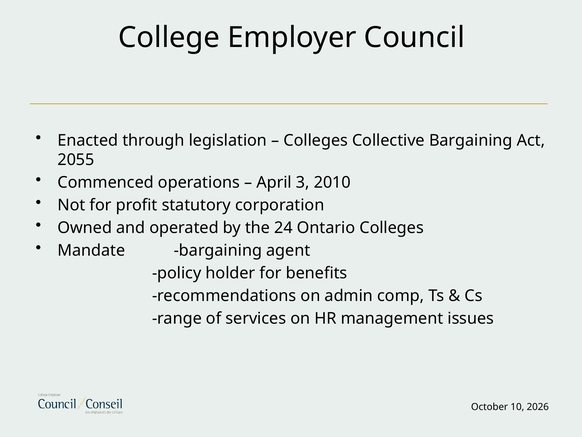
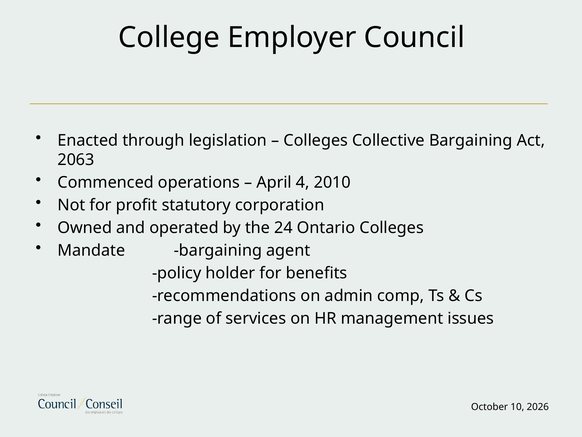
2055: 2055 -> 2063 (76, 160)
3: 3 -> 4 (303, 182)
